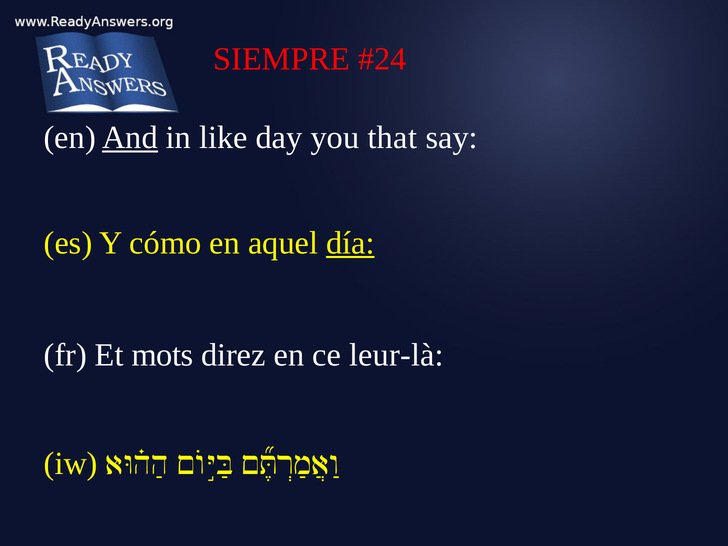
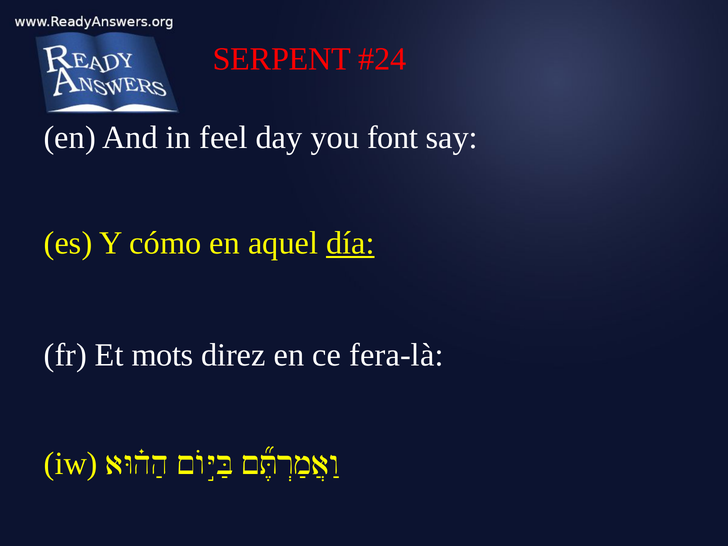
SIEMPRE: SIEMPRE -> SERPENT (282, 59)
And underline: present -> none (130, 137)
like: like -> feel (223, 137)
that: that -> font (393, 137)
leur-là: leur-là -> fera-là (396, 355)
